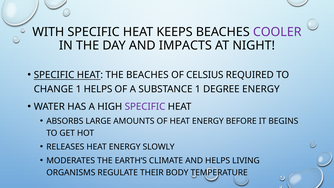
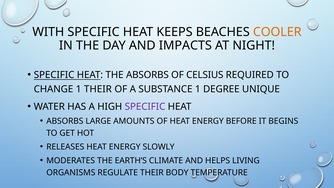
COOLER colour: purple -> orange (277, 32)
THE BEACHES: BEACHES -> ABSORBS (147, 75)
1 HELPS: HELPS -> THEIR (98, 89)
DEGREE ENERGY: ENERGY -> UNIQUE (261, 89)
